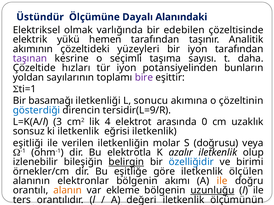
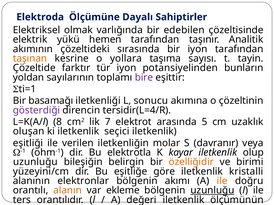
Üstündür: Üstündür -> Elektroda (40, 17)
Alanındaki: Alanındaki -> Sahiptirler (181, 17)
yüzeyleri: yüzeyleri -> sırasında (138, 49)
taşınan colour: purple -> orange (30, 59)
seçimli: seçimli -> yollara (126, 59)
daha: daha -> tayin (251, 59)
hızları: hızları -> farktır (76, 68)
gösterdiği colour: blue -> purple (36, 110)
tersidir(L=9/R: tersidir(L=9/R -> tersidir(L=4/R (137, 110)
3: 3 -> 8 (58, 122)
4: 4 -> 7 (108, 122)
0: 0 -> 5 (205, 122)
sonsuz: sonsuz -> oluşan (29, 132)
eğrisi: eğrisi -> seçici (117, 132)
doğrusu: doğrusu -> davranır (216, 143)
azalır: azalır -> kayar (181, 153)
izlenebilir: izlenebilir -> uzunluğu (35, 162)
belirgin underline: present -> none (126, 162)
özelliğidir colour: blue -> orange (191, 162)
örnekler/cm: örnekler/cm -> yüzeyini/cm (41, 172)
ölçülen: ölçülen -> kristalli (246, 172)
